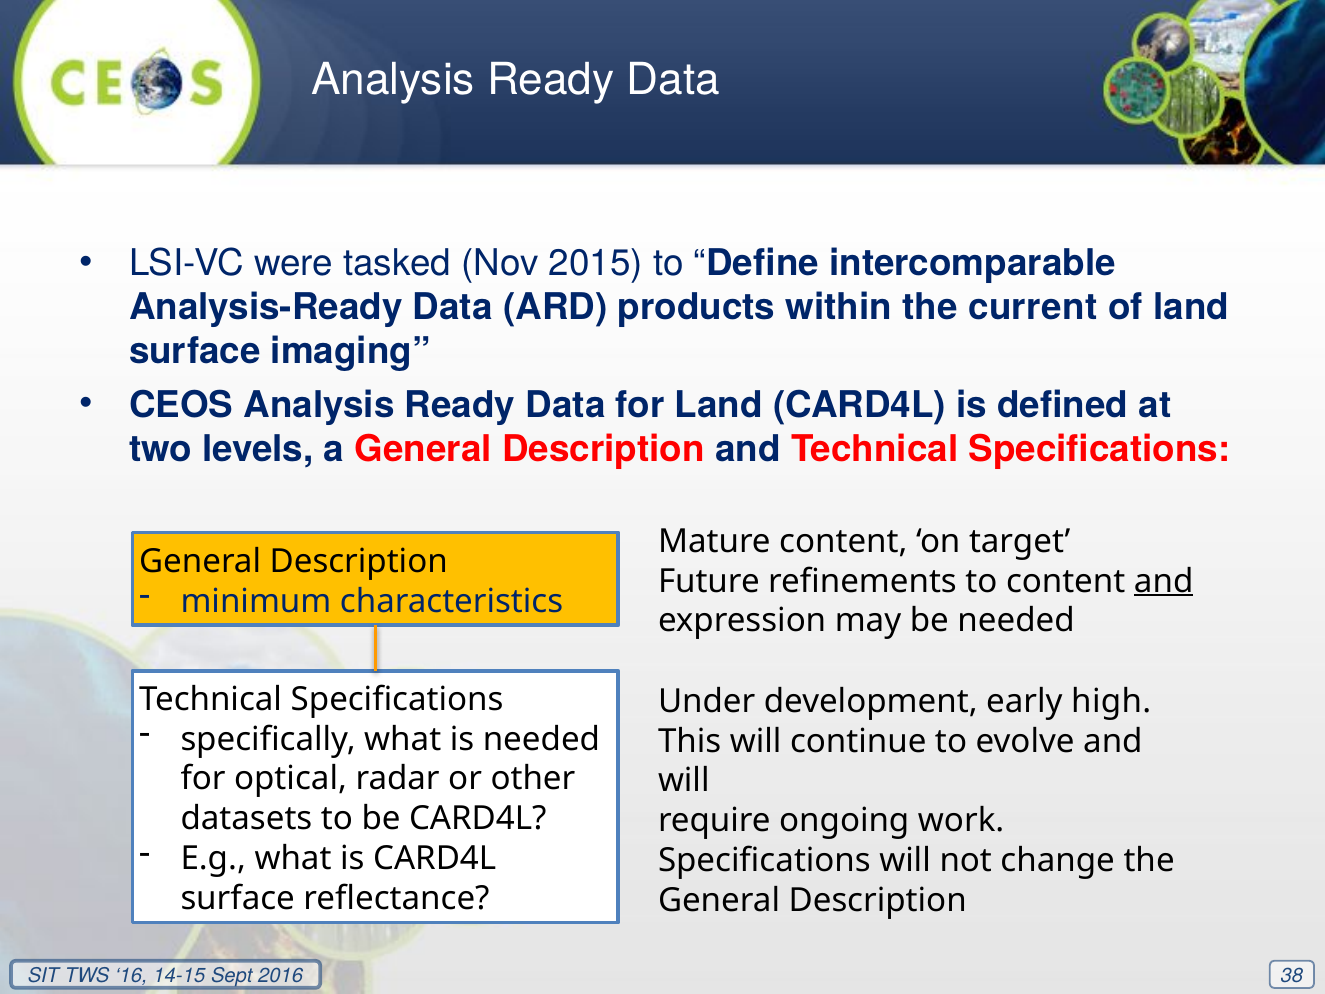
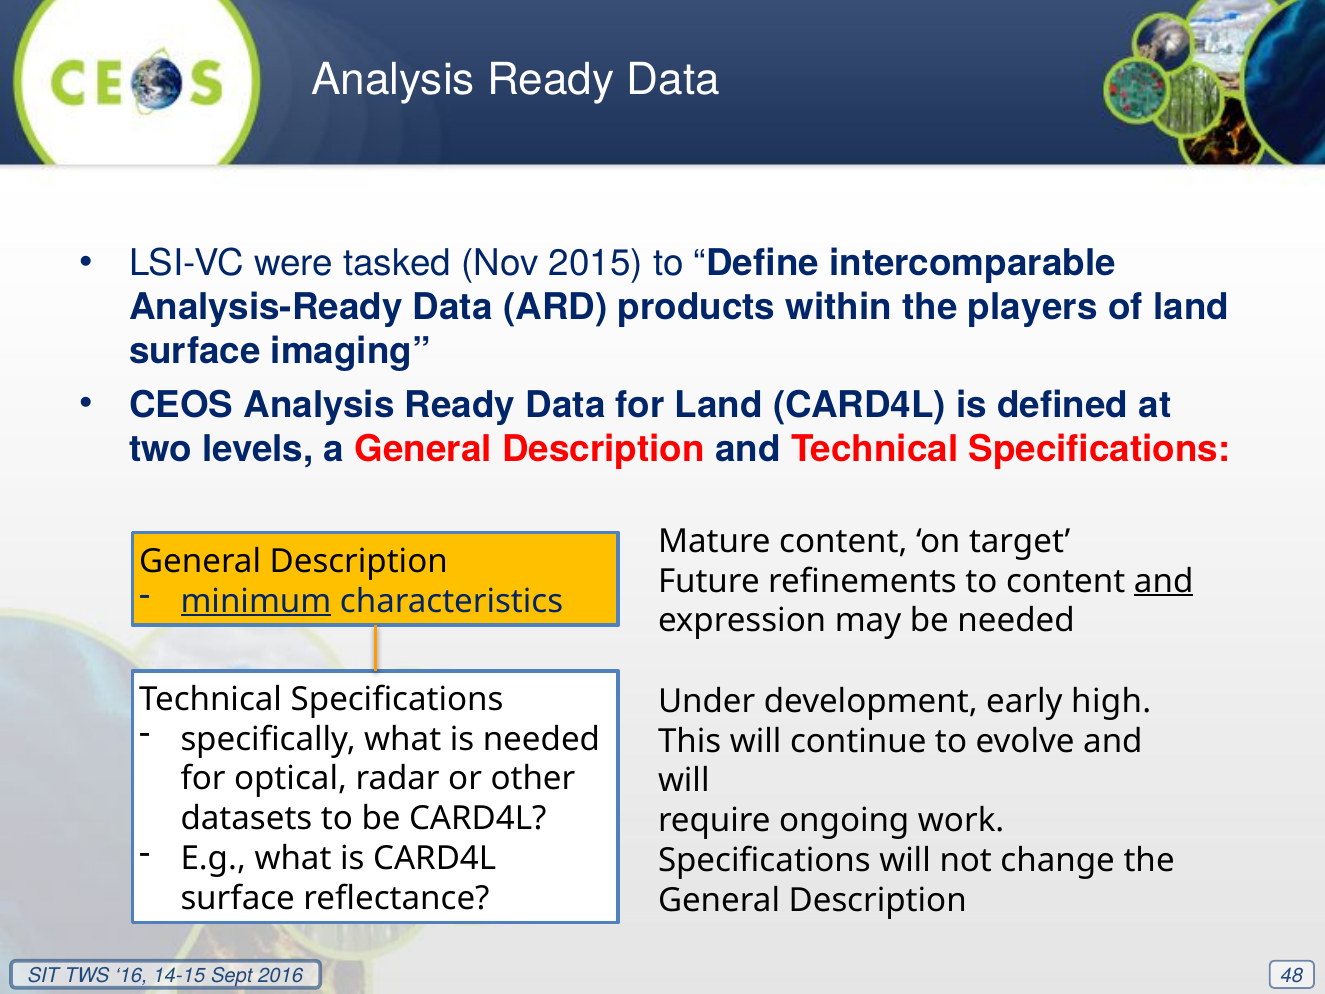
current: current -> players (1033, 307)
minimum underline: none -> present (256, 601)
38: 38 -> 48 (1292, 975)
